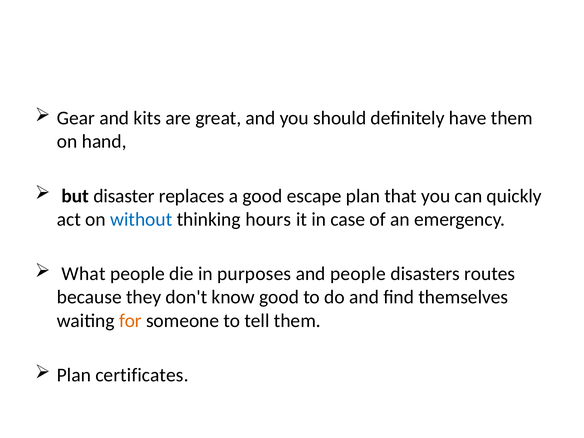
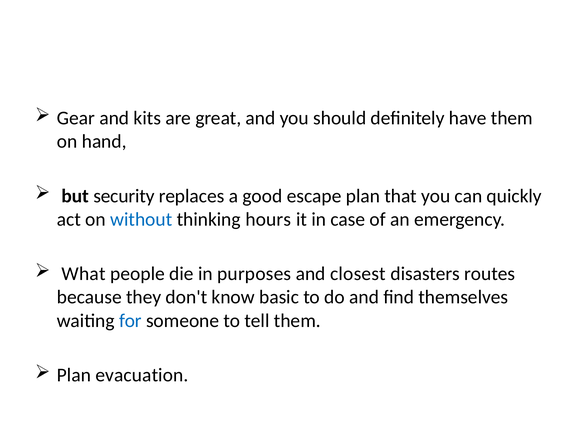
disaster: disaster -> security (124, 196)
and people: people -> closest (358, 274)
know good: good -> basic (279, 297)
for colour: orange -> blue (130, 321)
certificates: certificates -> evacuation (142, 375)
